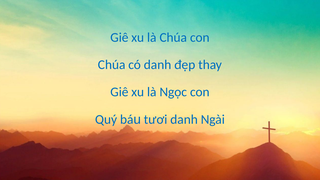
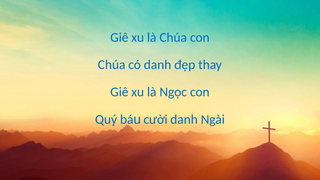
tươi: tươi -> cười (156, 119)
